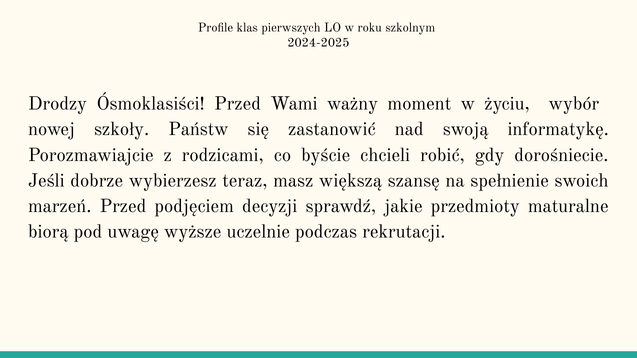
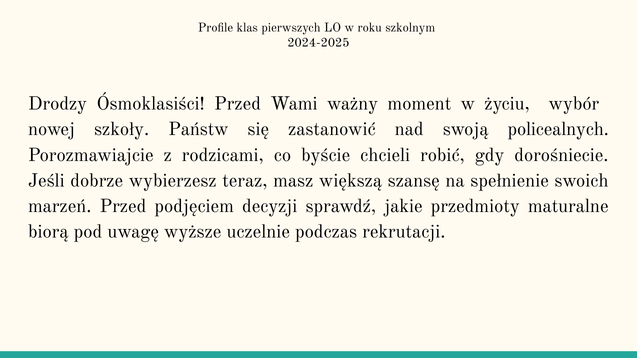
informatykę: informatykę -> policealnych (558, 129)
